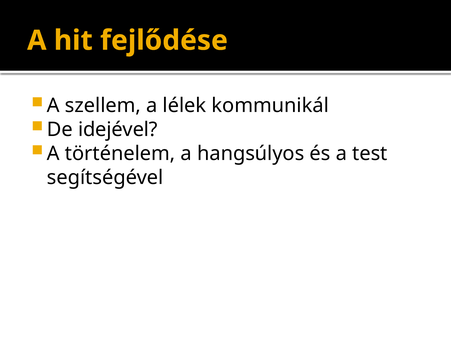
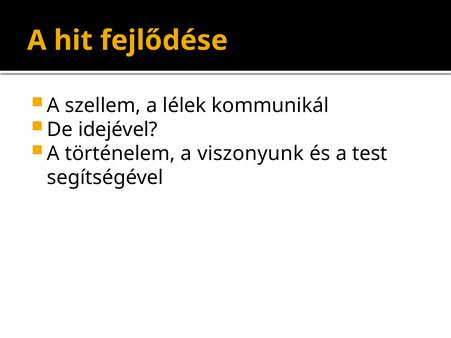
hangsúlyos: hangsúlyos -> viszonyunk (251, 154)
